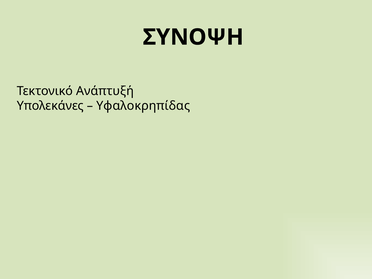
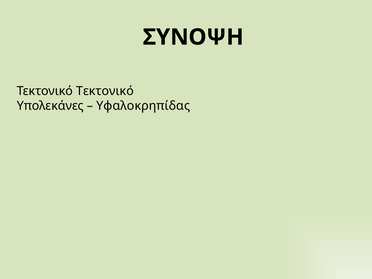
Τεκτονικό Ανάπτυξή: Ανάπτυξή -> Τεκτονικό (105, 91)
